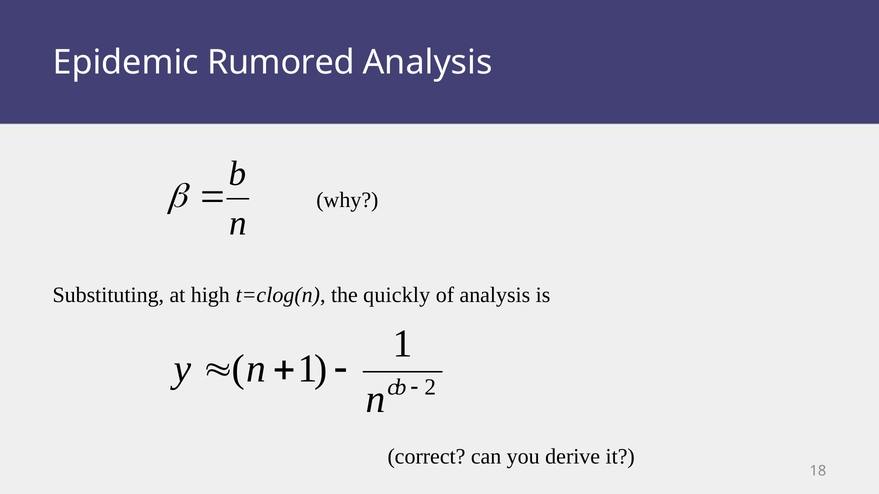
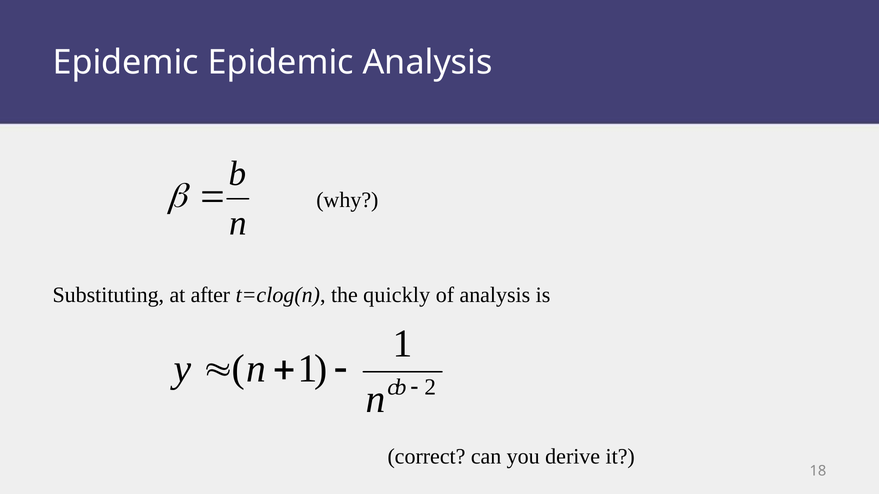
Epidemic Rumored: Rumored -> Epidemic (281, 63)
high: high -> after (210, 296)
